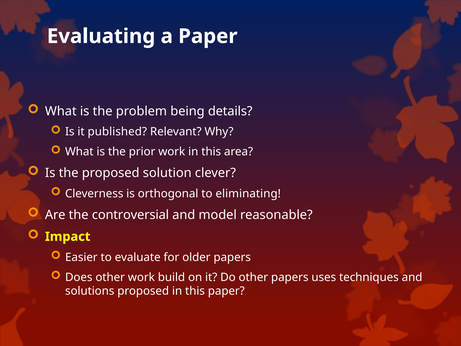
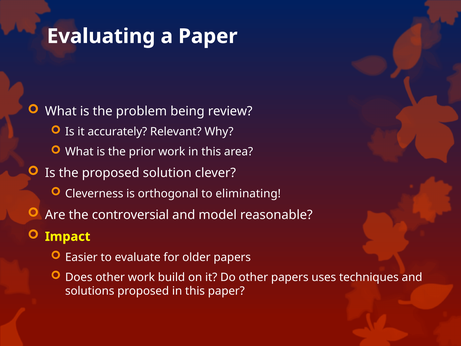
details: details -> review (230, 111)
published: published -> accurately (117, 132)
